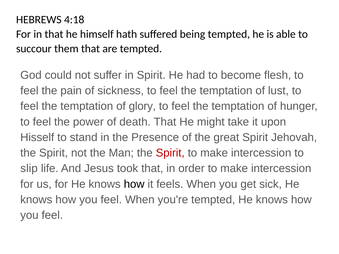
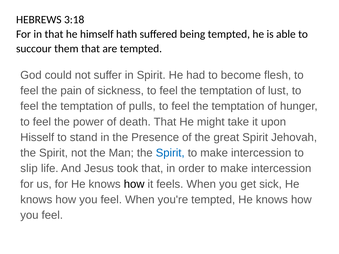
4:18: 4:18 -> 3:18 (74, 20)
glory: glory -> pulls (142, 106)
Spirit colour: red -> blue (170, 153)
